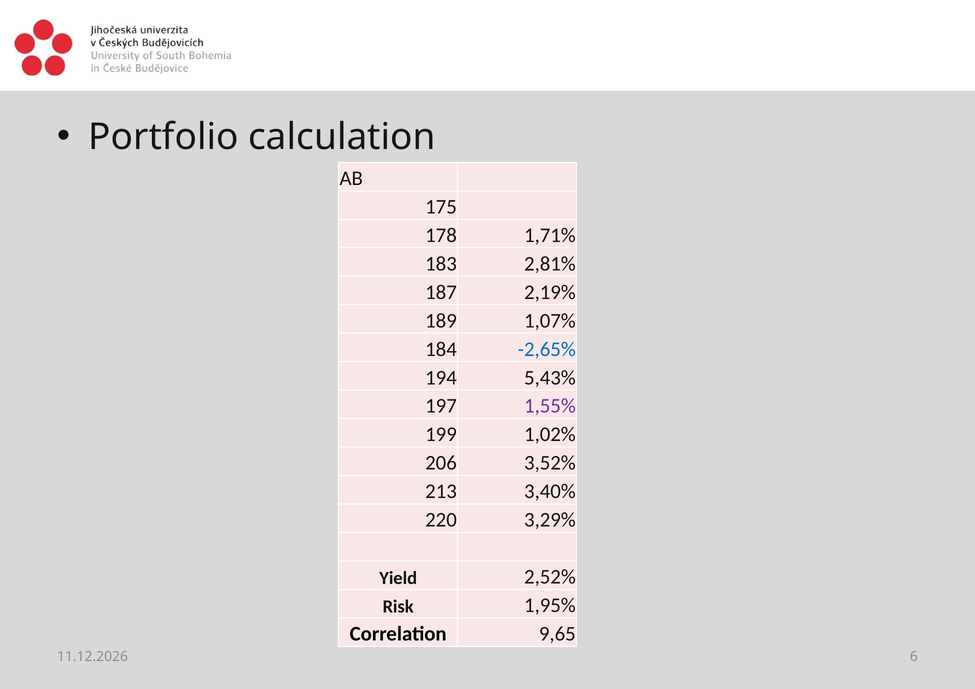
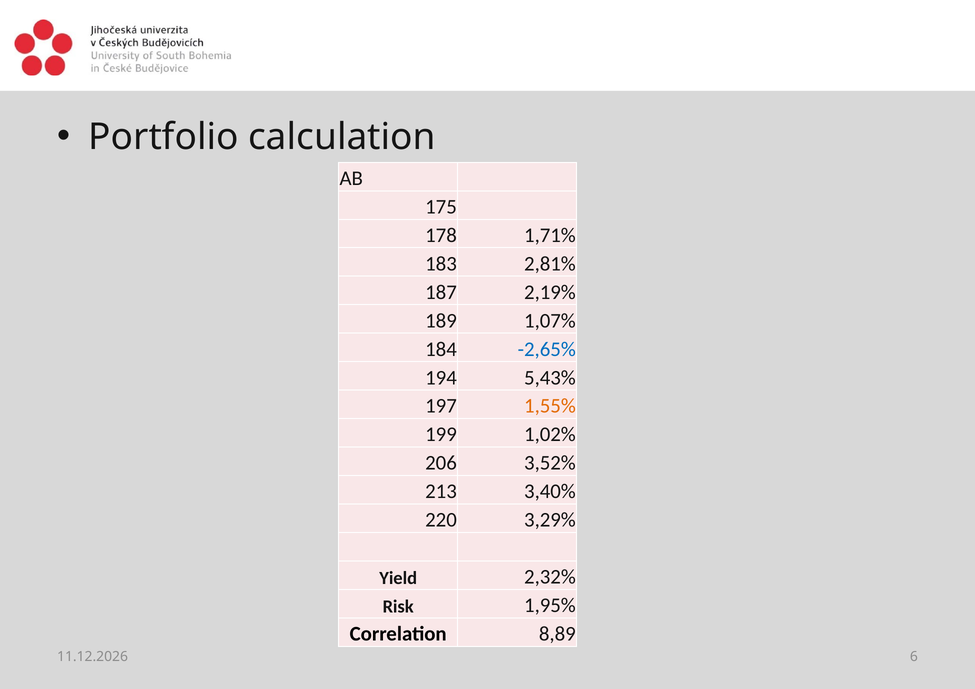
1,55% colour: purple -> orange (550, 406)
2,52%: 2,52% -> 2,32% (550, 577)
9,65: 9,65 -> 8,89 (557, 634)
